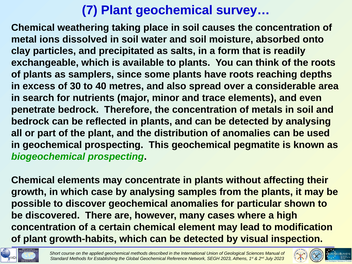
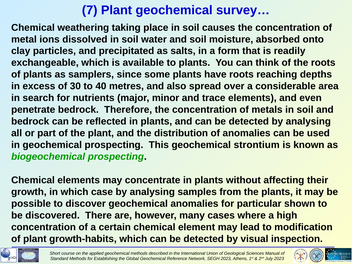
pegmatite: pegmatite -> strontium (257, 145)
